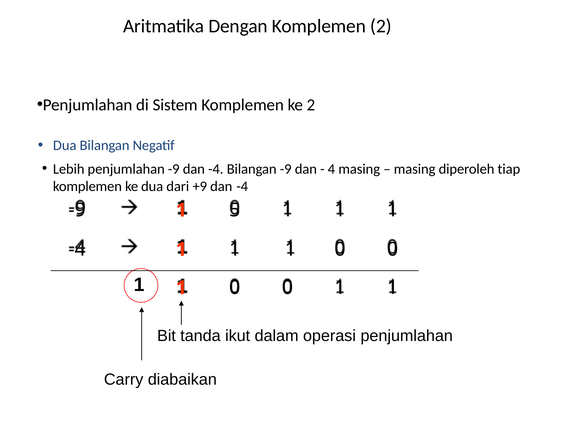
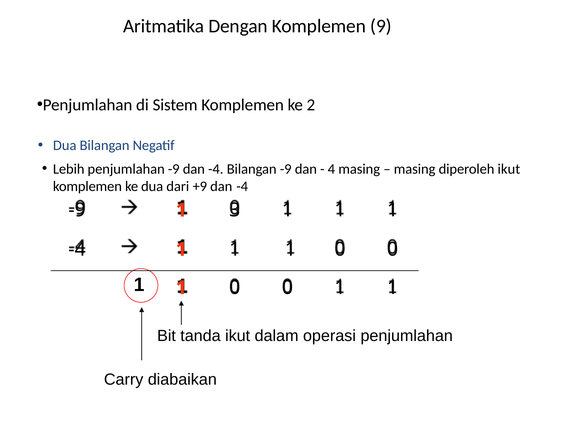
Komplemen 2: 2 -> 9 (381, 26)
diperoleh tiap: tiap -> ikut (509, 169)
5: 5 -> 3 (235, 210)
